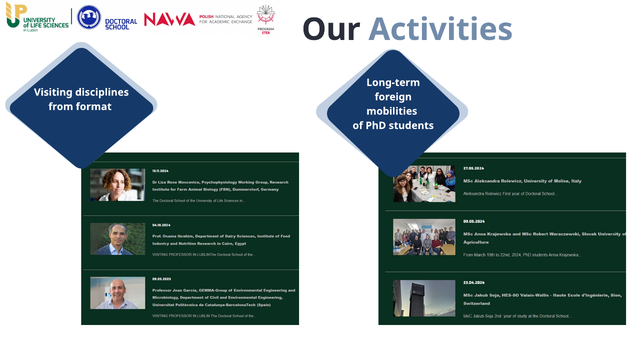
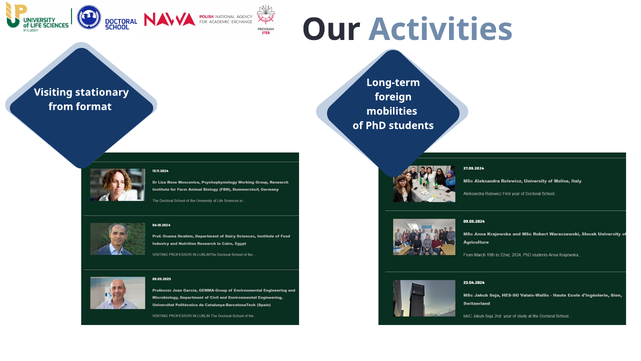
disciplines: disciplines -> stationary (102, 92)
